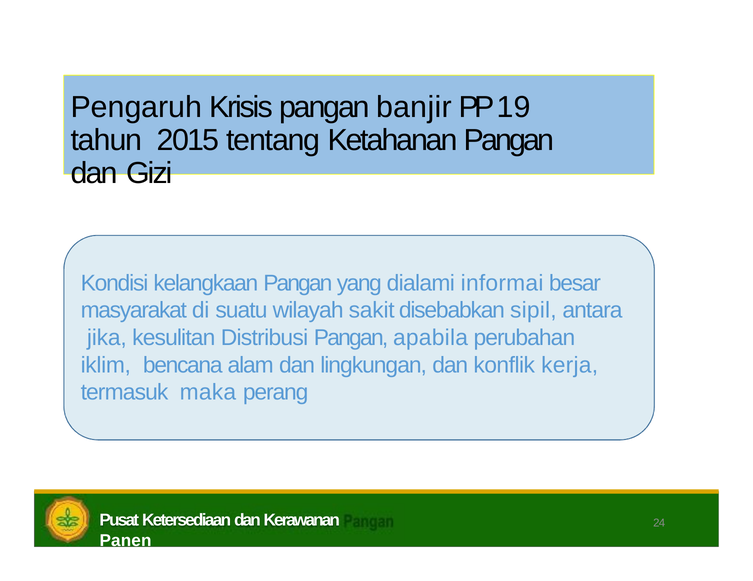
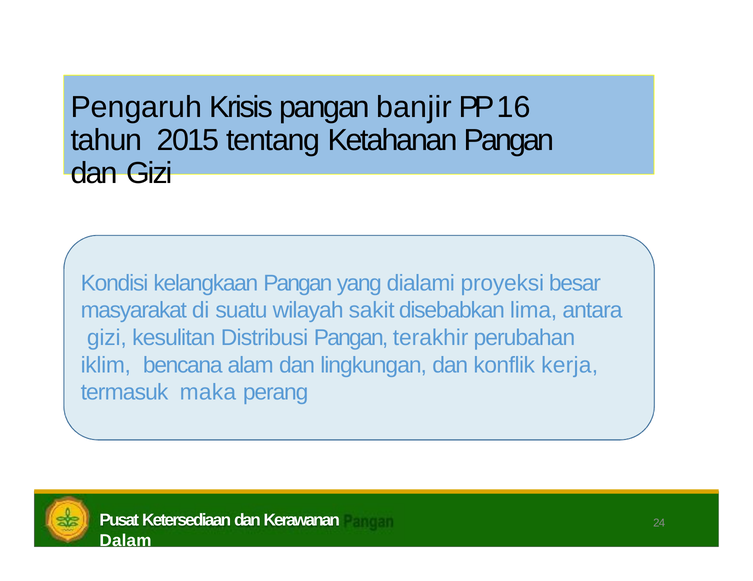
19: 19 -> 16 (514, 108)
informai: informai -> proyeksi (502, 284)
sipil: sipil -> lima (534, 311)
jika: jika -> gizi (107, 338)
apabila: apabila -> terakhir (431, 338)
Panen: Panen -> Dalam (125, 542)
